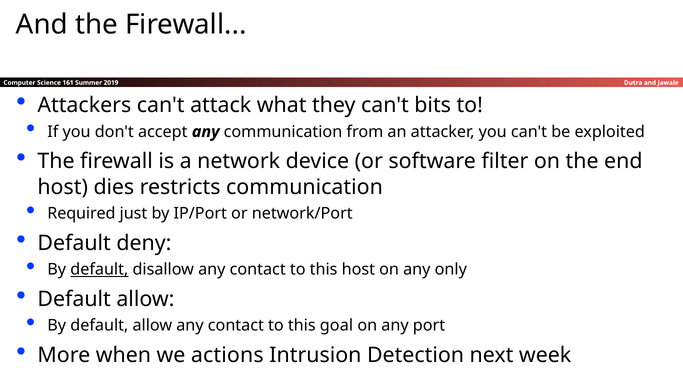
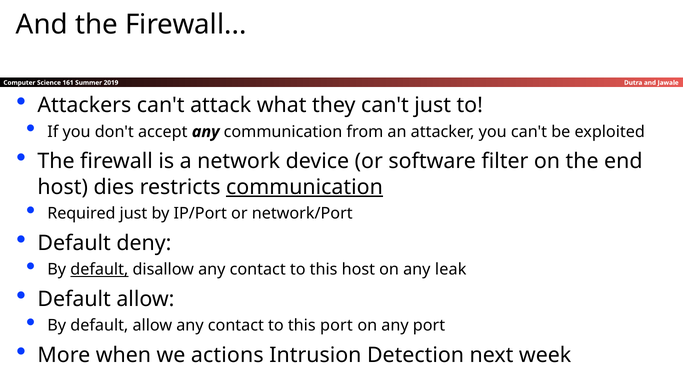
can't bits: bits -> just (433, 105)
communication underline: none -> present (304, 187)
only: only -> leak (451, 270)
this goal: goal -> port (336, 326)
